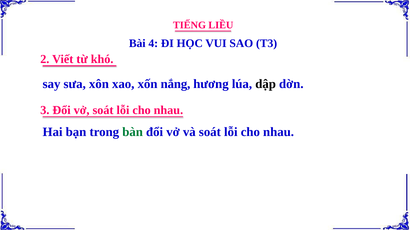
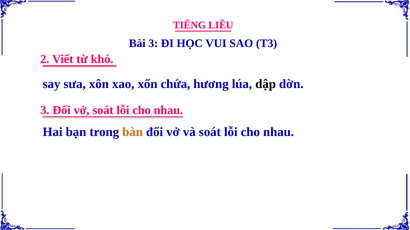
Bài 4: 4 -> 3 (153, 43)
nắng: nắng -> chứa (175, 84)
bàn colour: green -> orange (133, 132)
